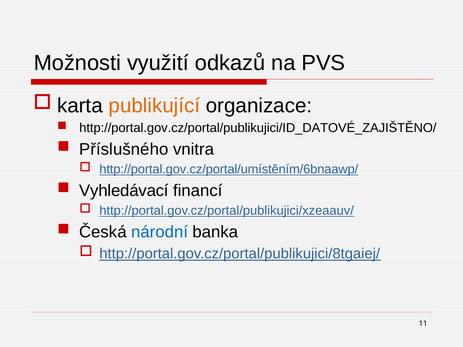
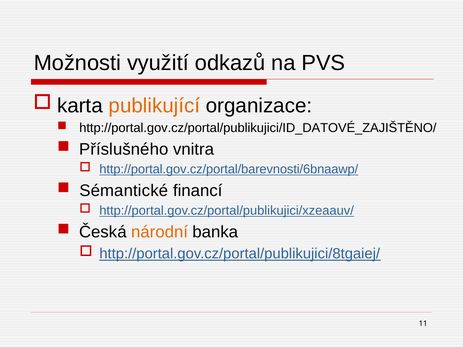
http://portal.gov.cz/portal/umístěním/6bnaawp/: http://portal.gov.cz/portal/umístěním/6bnaawp/ -> http://portal.gov.cz/portal/barevnosti/6bnaawp/ (229, 169)
Vyhledávací: Vyhledávací -> Sémantické (124, 191)
národní colour: blue -> orange (160, 232)
